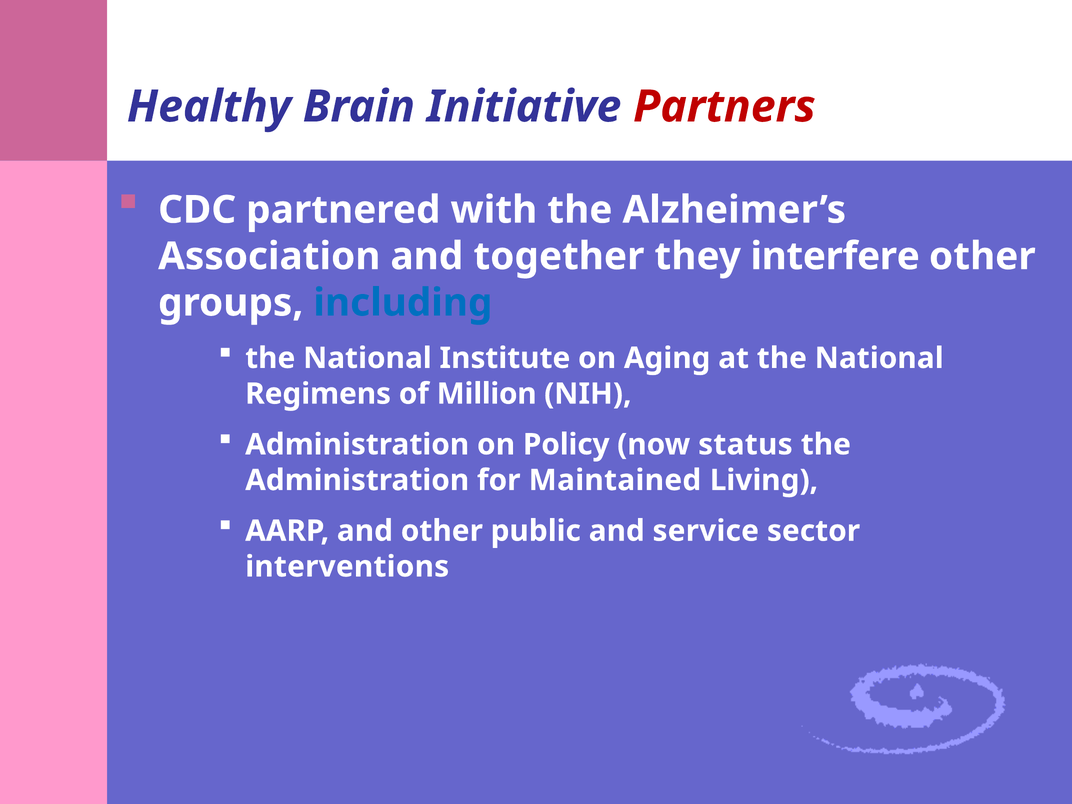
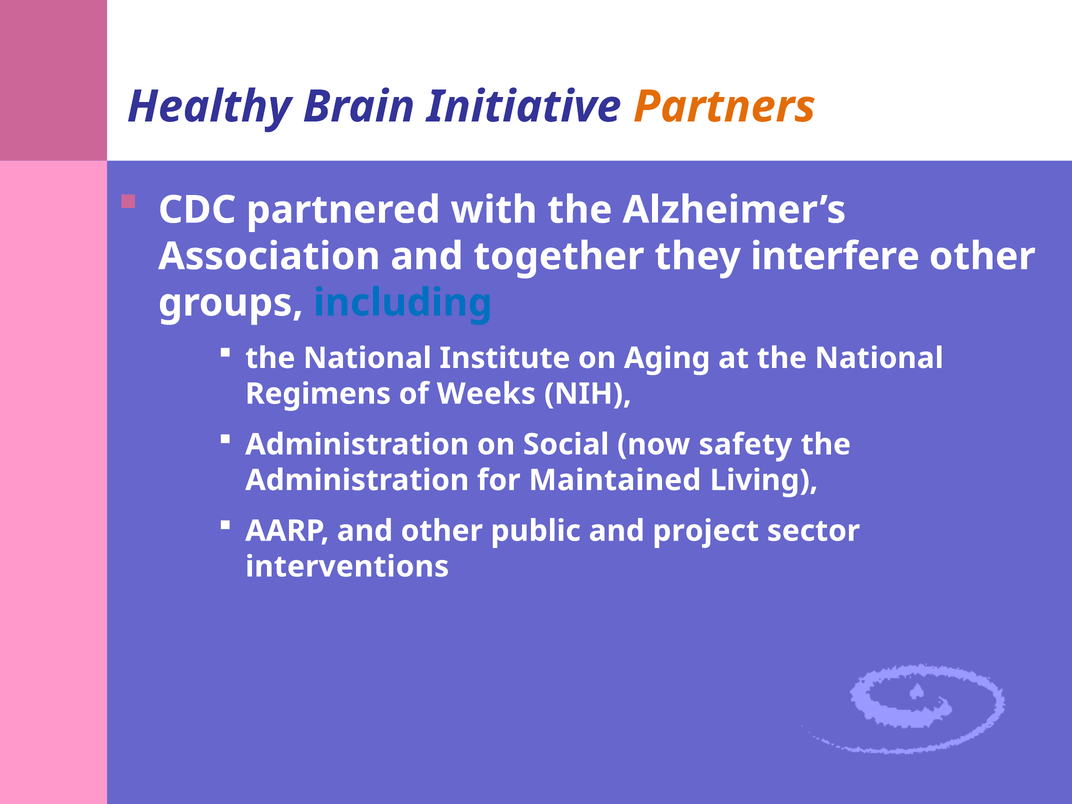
Partners colour: red -> orange (724, 107)
Million: Million -> Weeks (486, 394)
Policy: Policy -> Social (566, 445)
status: status -> safety (745, 445)
service: service -> project (706, 531)
